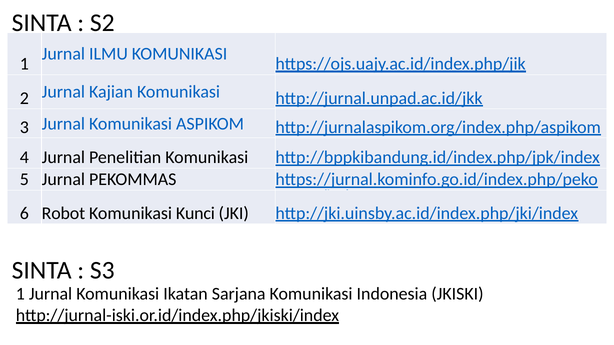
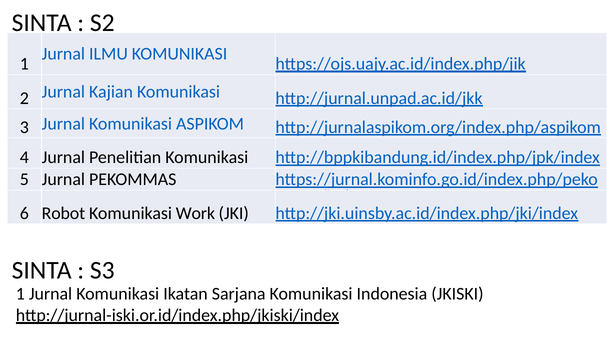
Kunci: Kunci -> Work (195, 213)
